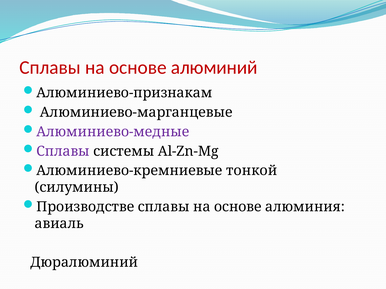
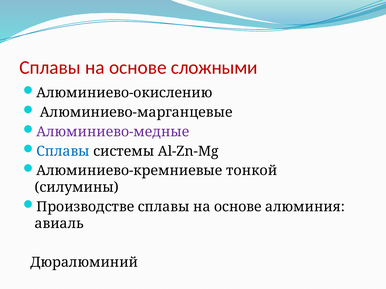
алюминий: алюминий -> сложными (214, 68)
Алюминиево-признакам: Алюминиево-признакам -> Алюминиево-окислению (124, 93)
Сплавы colour: purple -> blue (63, 151)
